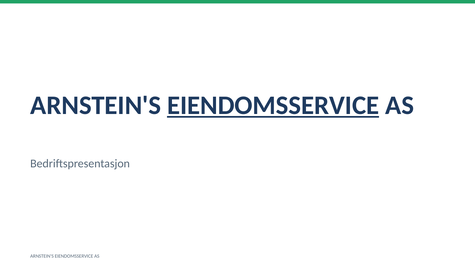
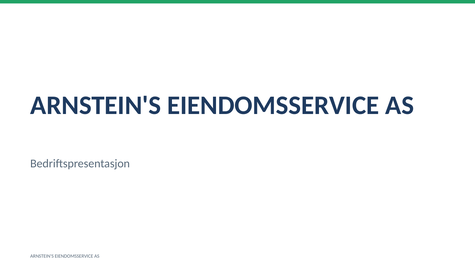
EIENDOMSSERVICE underline: present -> none (273, 105)
